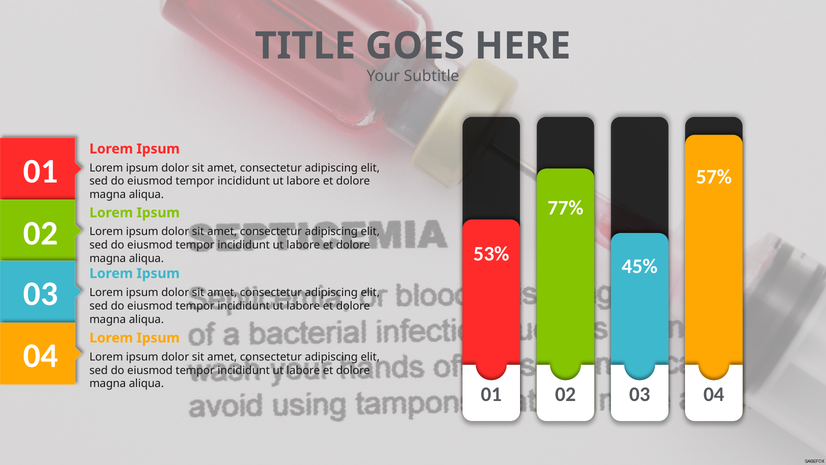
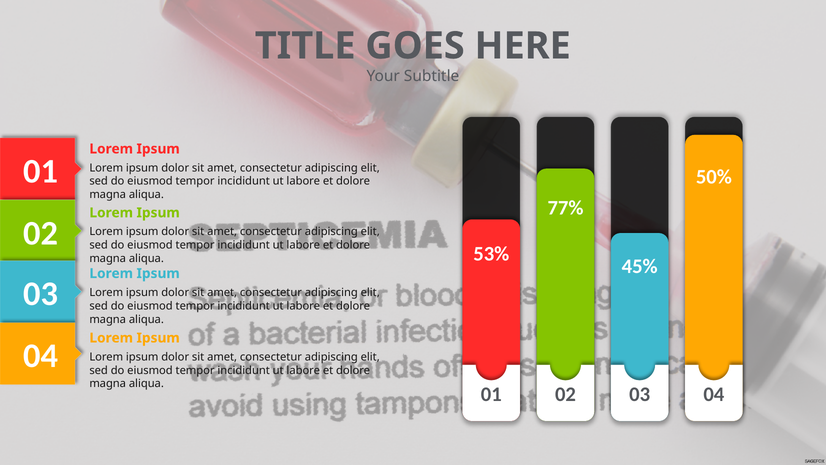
57%: 57% -> 50% (714, 177)
